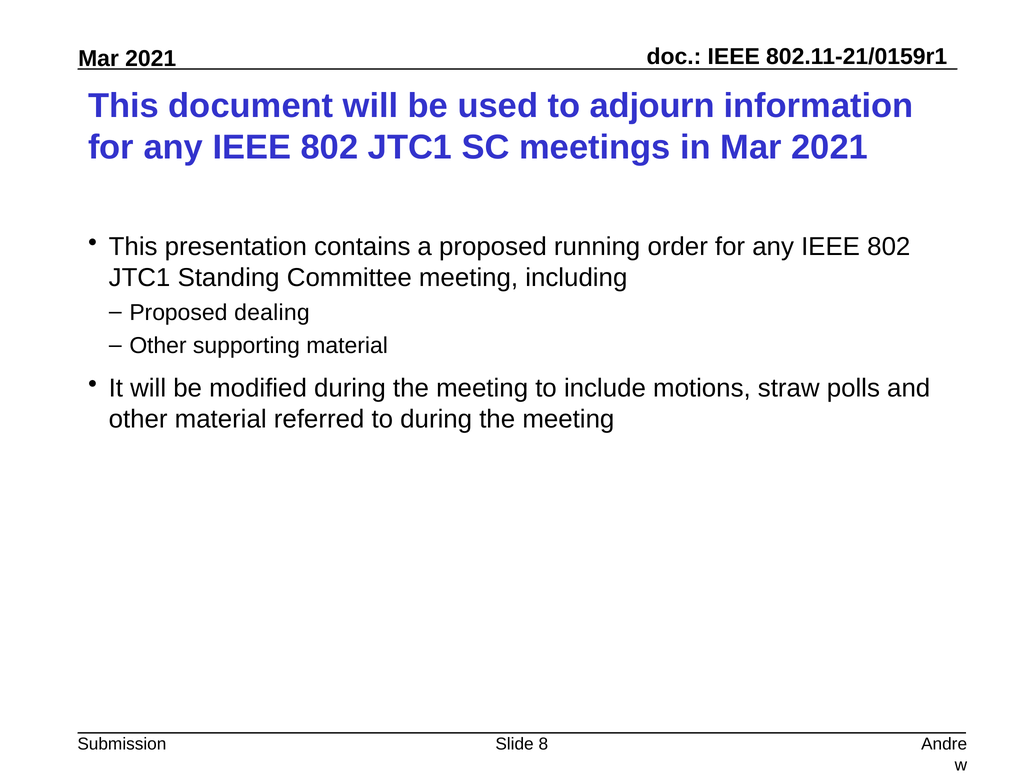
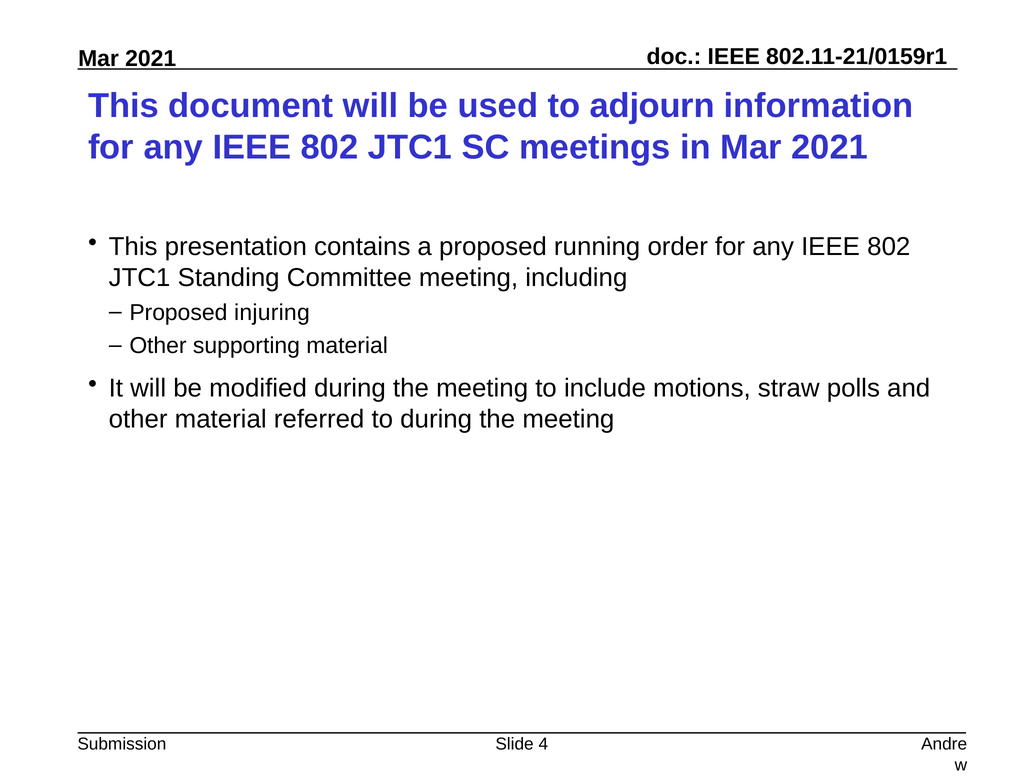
dealing: dealing -> injuring (272, 313)
8: 8 -> 4 (543, 744)
